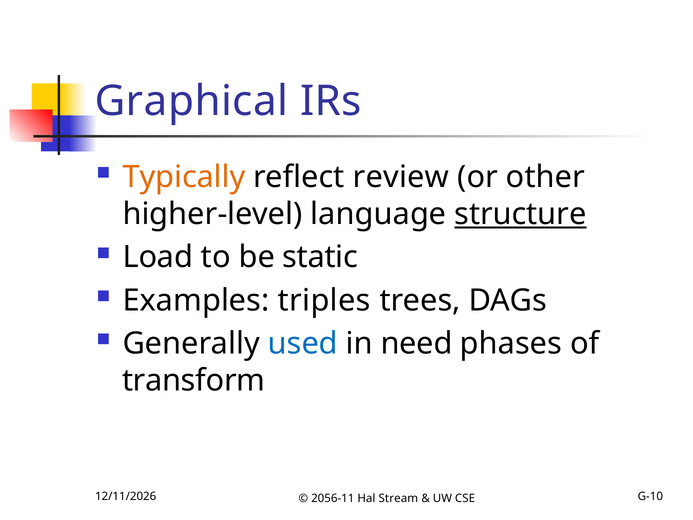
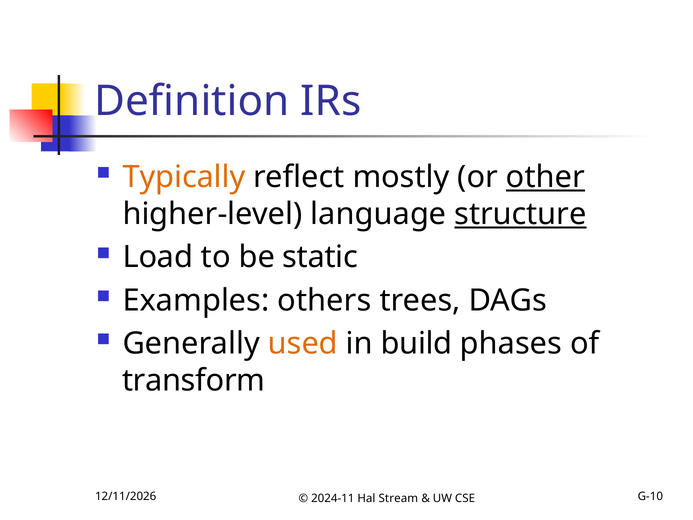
Graphical: Graphical -> Definition (192, 101)
review: review -> mostly (401, 177)
other underline: none -> present (545, 177)
triples: triples -> others (324, 300)
used colour: blue -> orange (303, 343)
need: need -> build (417, 343)
2056-11: 2056-11 -> 2024-11 (333, 498)
